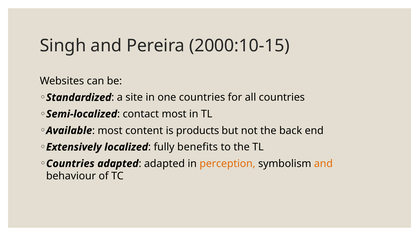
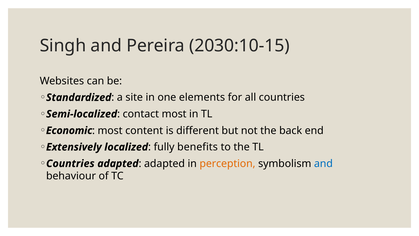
2000:10-15: 2000:10-15 -> 2030:10-15 (239, 46)
one countries: countries -> elements (202, 97)
Available: Available -> Economic (69, 130)
products: products -> different (198, 130)
and colour: orange -> blue (323, 163)
